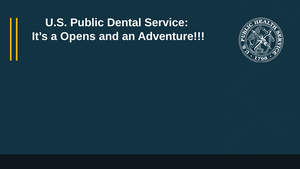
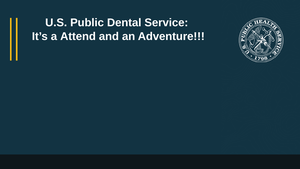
Opens: Opens -> Attend (78, 36)
